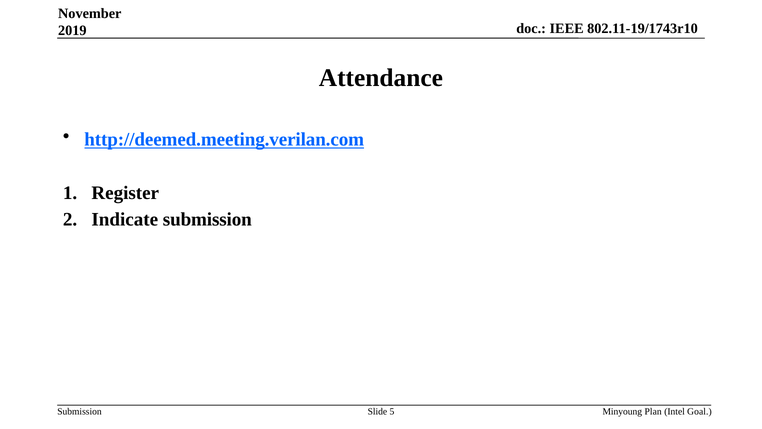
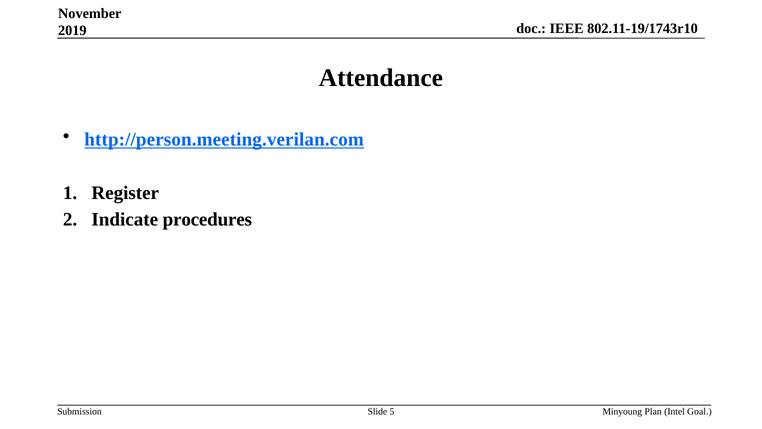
http://deemed.meeting.verilan.com: http://deemed.meeting.verilan.com -> http://person.meeting.verilan.com (224, 139)
Indicate submission: submission -> procedures (207, 219)
